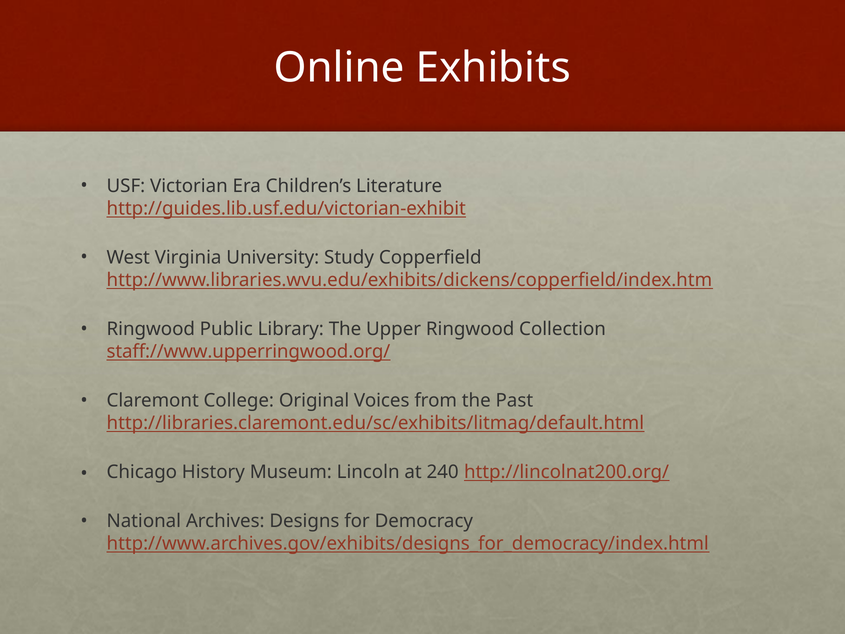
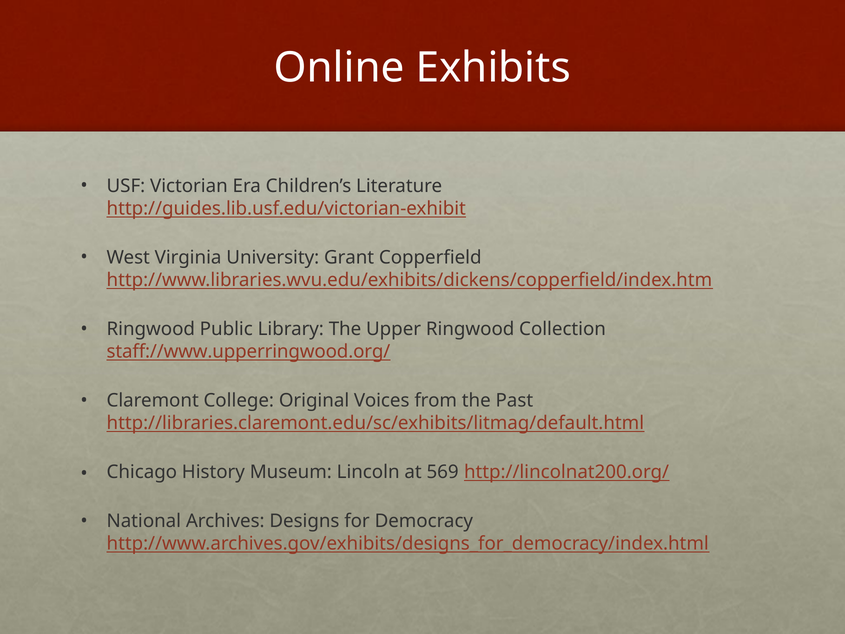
Study: Study -> Grant (349, 257)
240: 240 -> 569 (443, 472)
